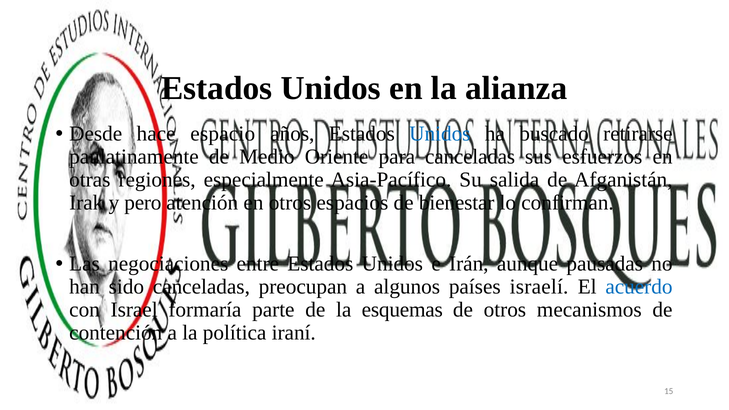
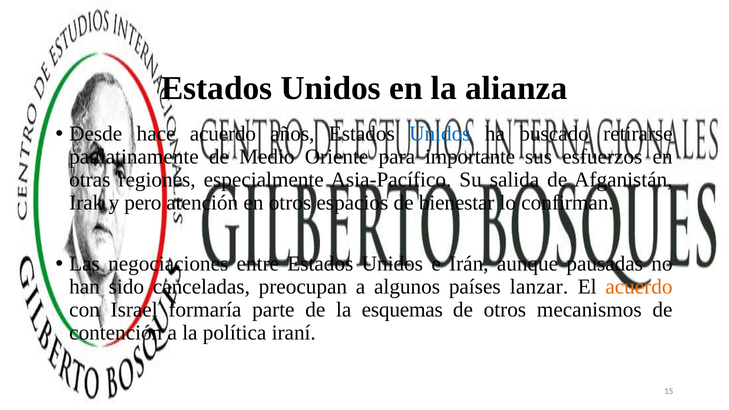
hace espacio: espacio -> acuerdo (223, 134)
para canceladas: canceladas -> importante (470, 157)
israelí: israelí -> lanzar (539, 287)
acuerdo colour: blue -> orange (639, 287)
